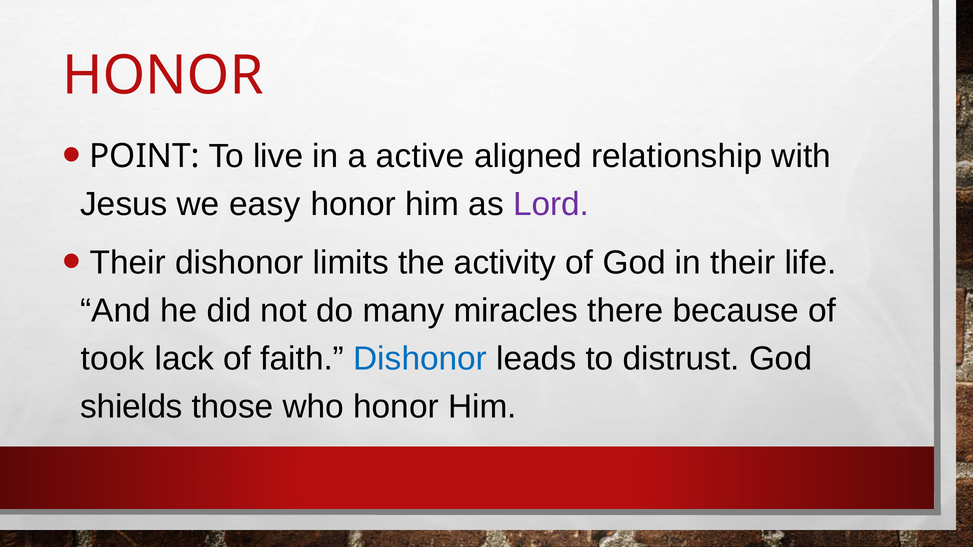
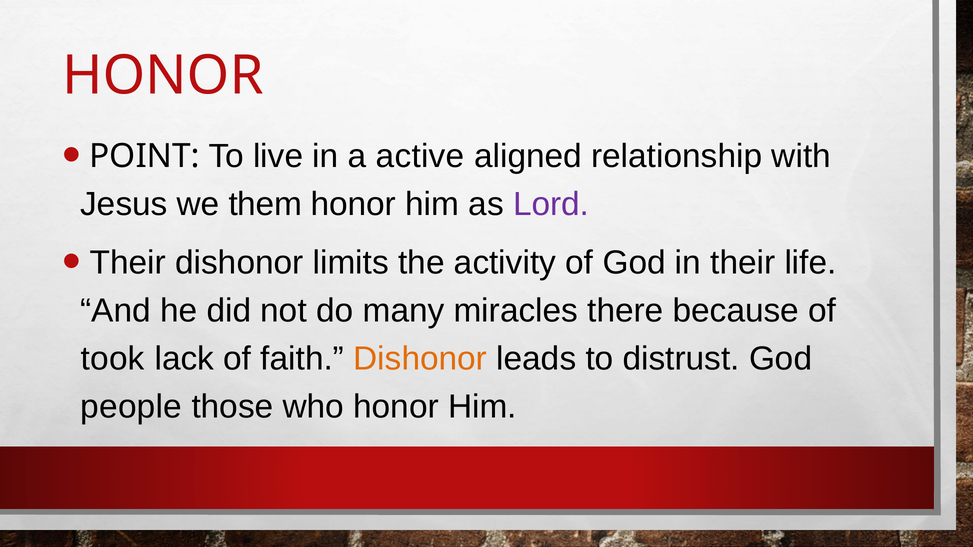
easy: easy -> them (265, 204)
Dishonor colour: blue -> orange (420, 359)
shields: shields -> people (131, 407)
